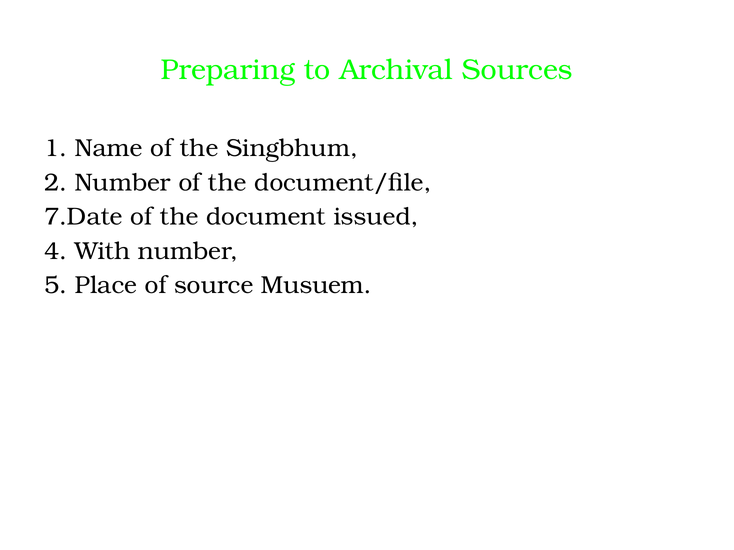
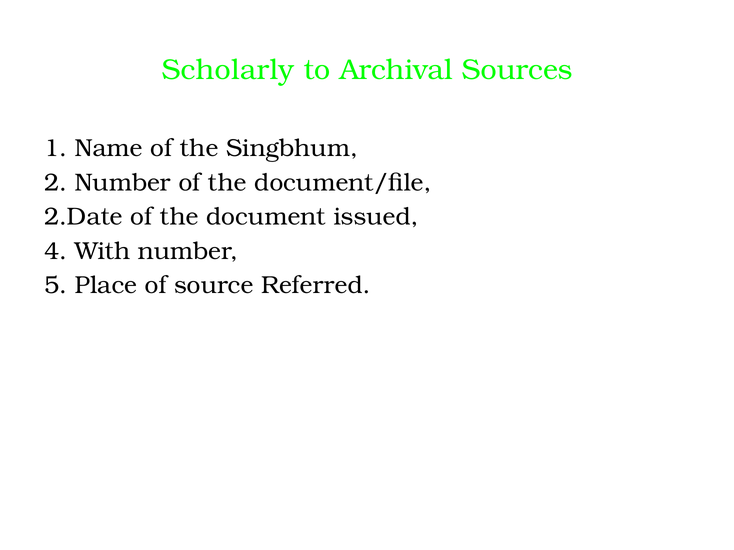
Preparing: Preparing -> Scholarly (228, 70)
7.Date: 7.Date -> 2.Date (83, 217)
Musuem: Musuem -> Referred (316, 285)
